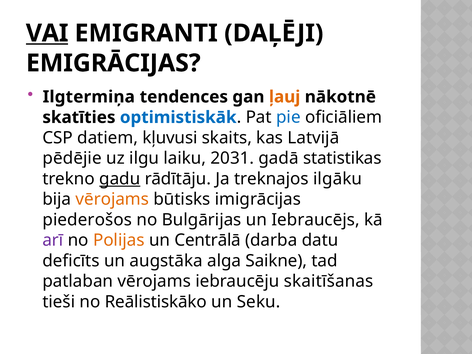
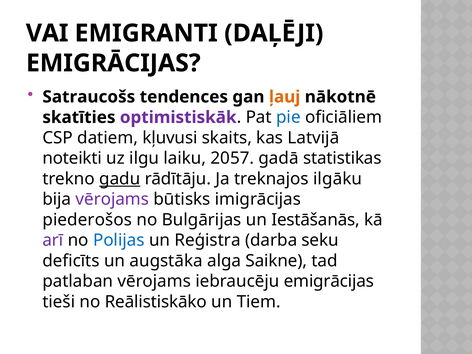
VAI underline: present -> none (47, 33)
Ilgtermiņa: Ilgtermiņa -> Satraucošs (89, 97)
optimistiskāk colour: blue -> purple (178, 117)
pēdējie: pēdējie -> noteikti (72, 158)
2031: 2031 -> 2057 (232, 158)
vērojams colour: orange -> purple (112, 199)
Iebraucējs: Iebraucējs -> Iestāšanās (316, 220)
Polijas colour: orange -> blue (119, 240)
Centrālā: Centrālā -> Reģistra (208, 240)
datu: datu -> seku (320, 240)
iebraucēju skaitīšanas: skaitīšanas -> emigrācijas (329, 281)
Seku: Seku -> Tiem (259, 302)
